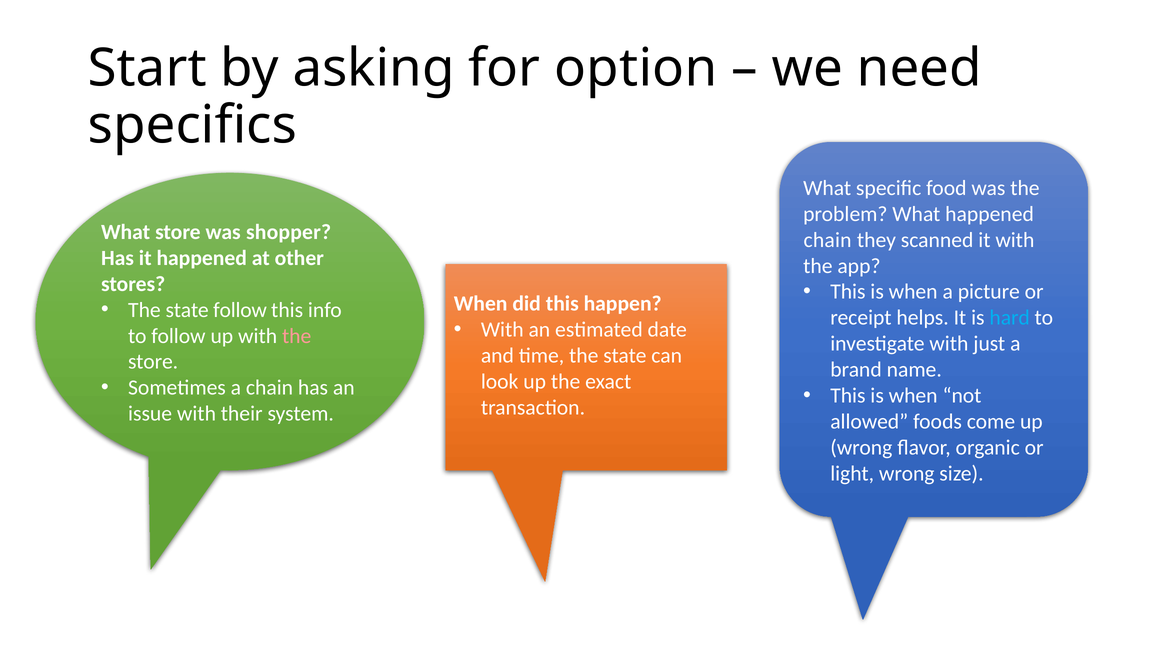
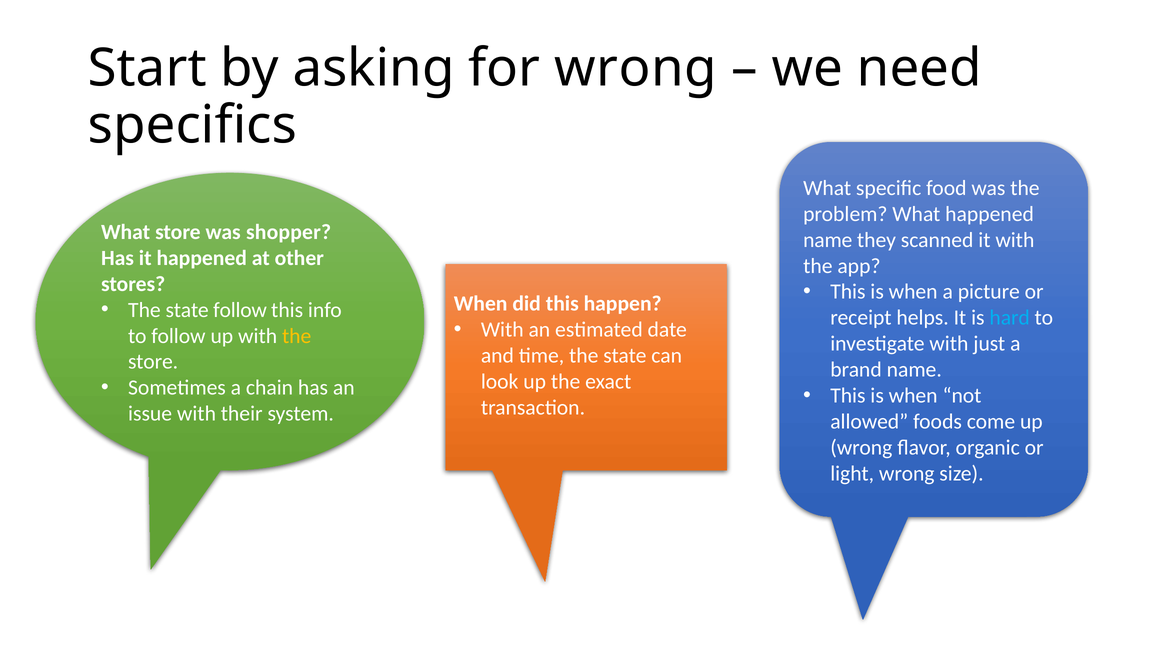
for option: option -> wrong (636, 68)
chain: chain -> name (828, 240)
the colour: pink -> yellow (297, 336)
